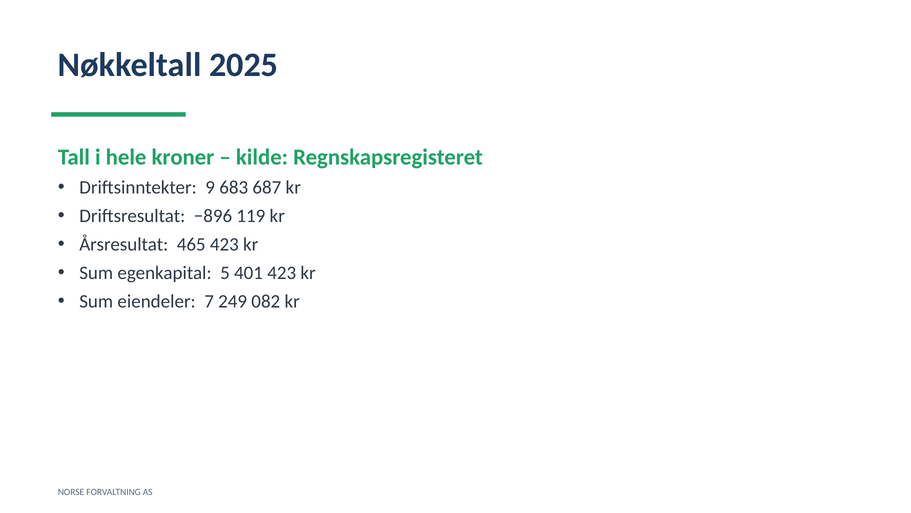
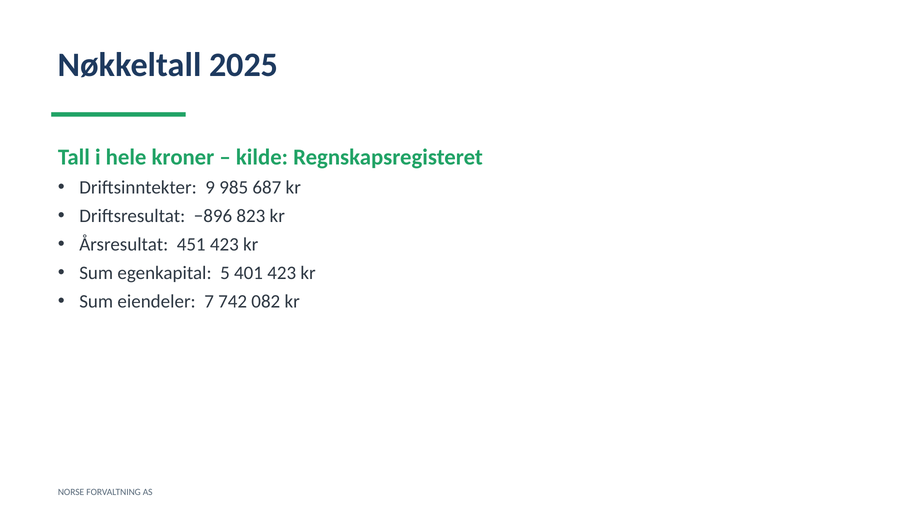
683: 683 -> 985 (234, 187)
119: 119 -> 823 (251, 216)
465: 465 -> 451 (191, 244)
249: 249 -> 742 (233, 301)
